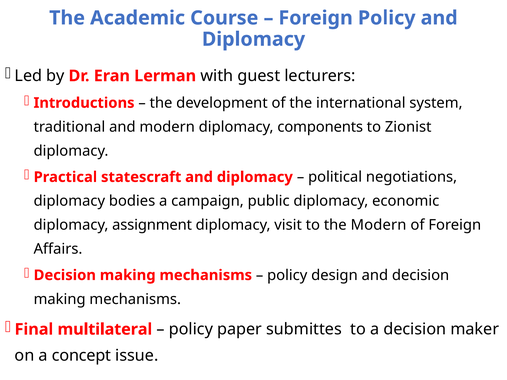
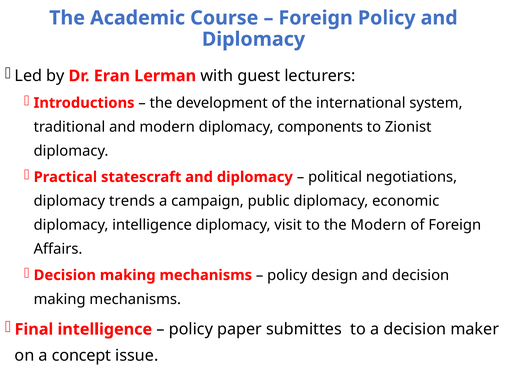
bodies: bodies -> trends (132, 201)
diplomacy assignment: assignment -> intelligence (152, 225)
Final multilateral: multilateral -> intelligence (105, 330)
